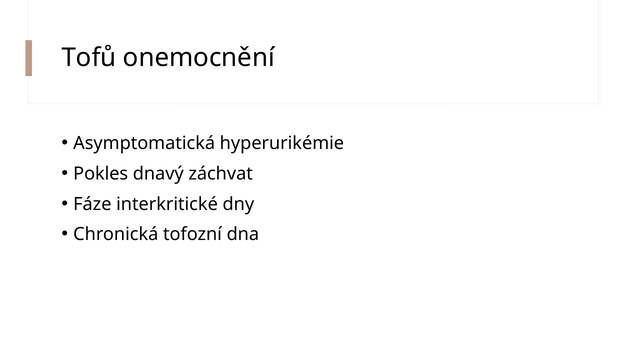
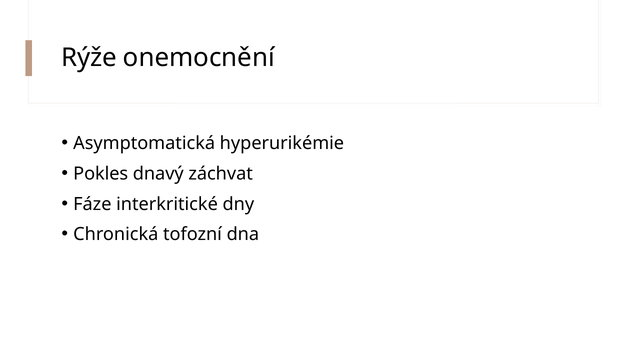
Tofů: Tofů -> Rýže (89, 58)
